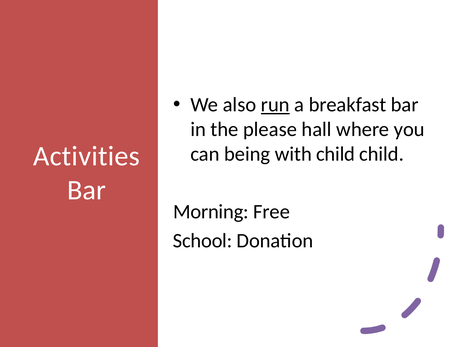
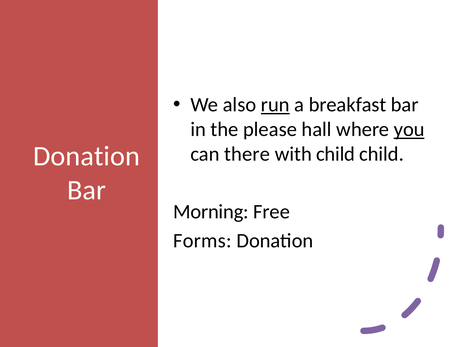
you underline: none -> present (409, 129)
Activities: Activities -> Donation (87, 156)
being: being -> there (247, 154)
School: School -> Forms (202, 240)
